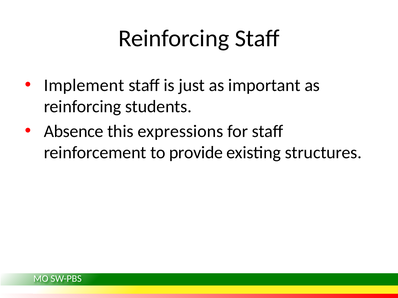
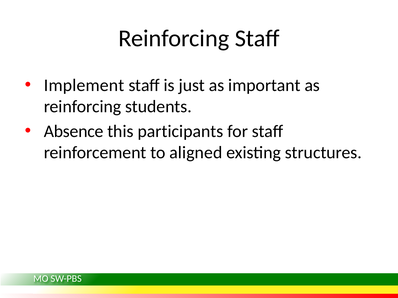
expressions: expressions -> participants (180, 131)
provide: provide -> aligned (196, 153)
